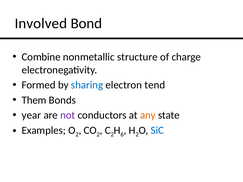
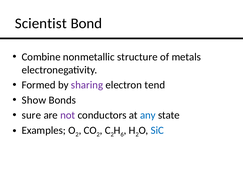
Involved: Involved -> Scientist (41, 24)
charge: charge -> metals (186, 57)
sharing colour: blue -> purple (87, 85)
Them: Them -> Show (34, 100)
year: year -> sure (31, 115)
any colour: orange -> blue (148, 115)
